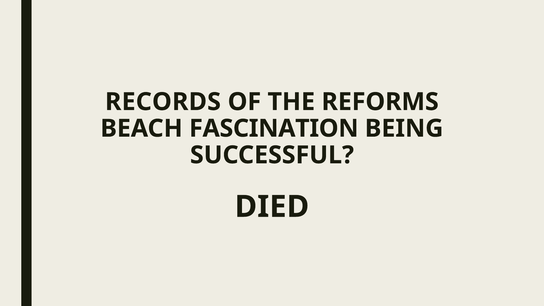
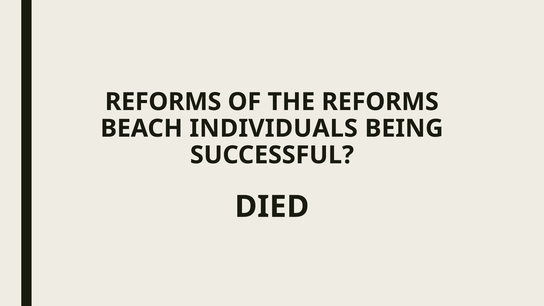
RECORDS: RECORDS -> REFORMS (163, 102)
FASCINATION: FASCINATION -> INDIVIDUALS (274, 128)
